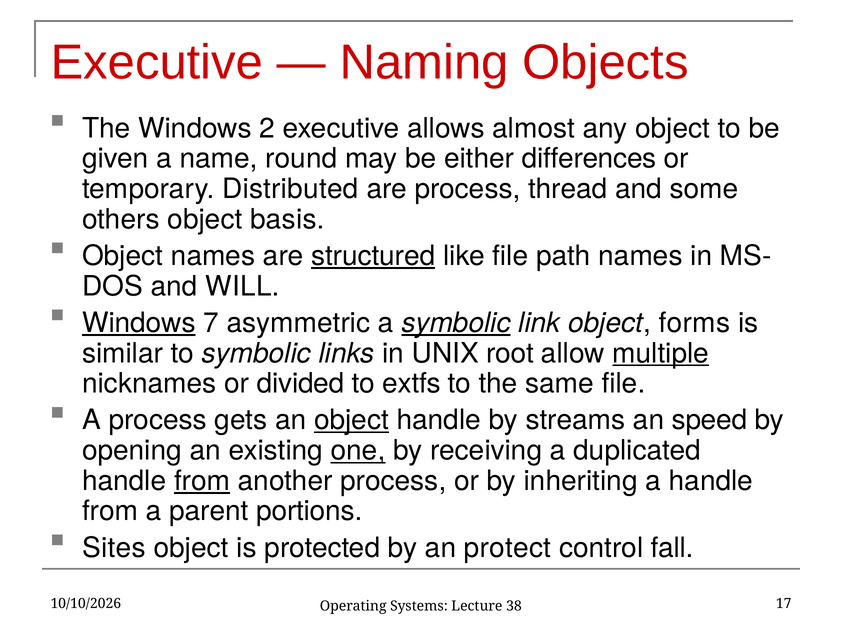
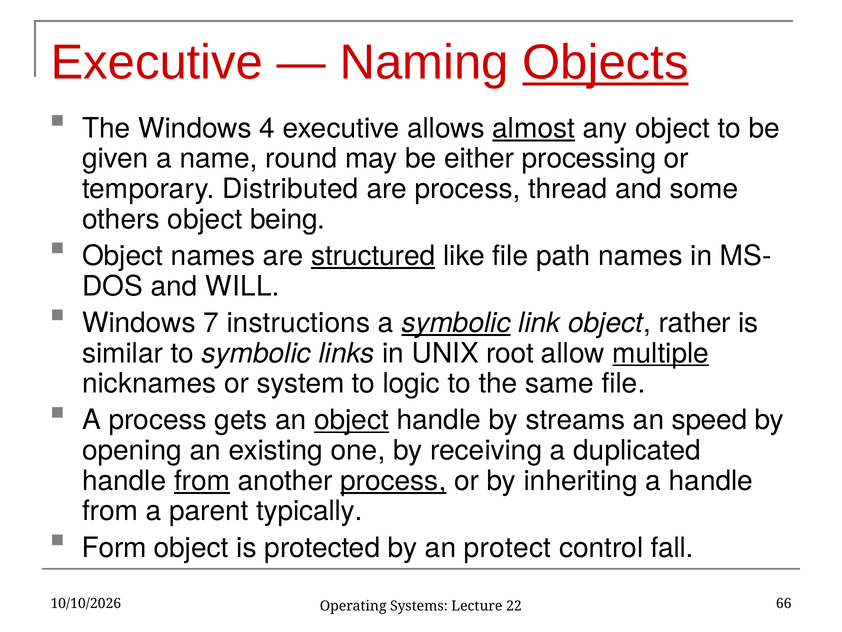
Objects underline: none -> present (605, 63)
2: 2 -> 4 (267, 128)
almost underline: none -> present (534, 128)
differences: differences -> processing (589, 159)
basis: basis -> being (288, 219)
Windows underline: present -> none (139, 323)
asymmetric: asymmetric -> instructions (298, 323)
forms: forms -> rather (695, 323)
divided: divided -> system (301, 383)
extfs: extfs -> logic (411, 383)
one underline: present -> none (358, 450)
process underline: none -> present (393, 480)
portions: portions -> typically (309, 511)
Sites: Sites -> Form (114, 547)
17: 17 -> 66 (784, 603)
38: 38 -> 22 (514, 606)
